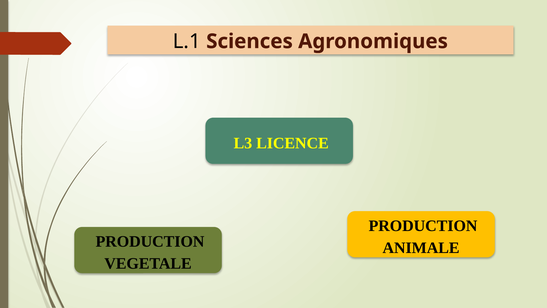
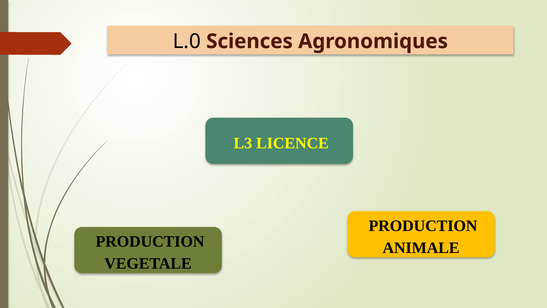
L.1: L.1 -> L.0 (187, 41)
